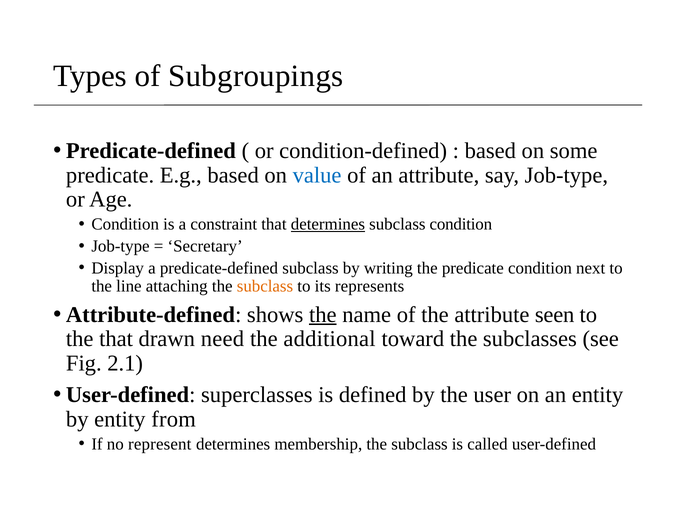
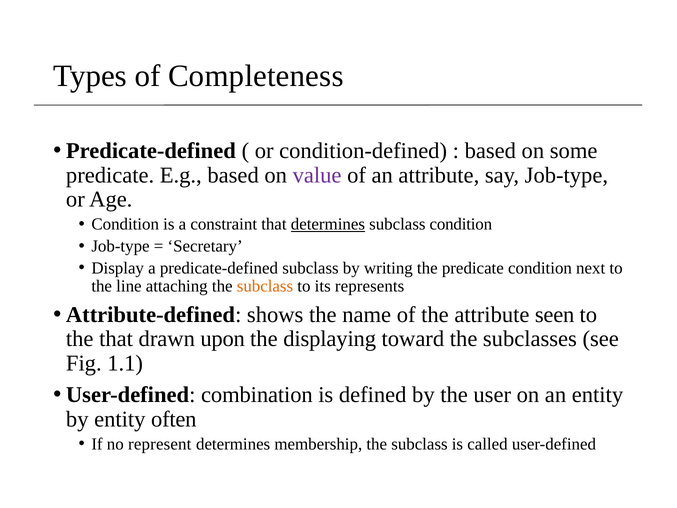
Subgroupings: Subgroupings -> Completeness (256, 76)
value colour: blue -> purple (317, 175)
the underline: present -> none (323, 314)
need: need -> upon (223, 339)
additional: additional -> displaying (330, 339)
2.1: 2.1 -> 1.1 (125, 363)
superclasses: superclasses -> combination (257, 395)
from: from -> often (174, 419)
